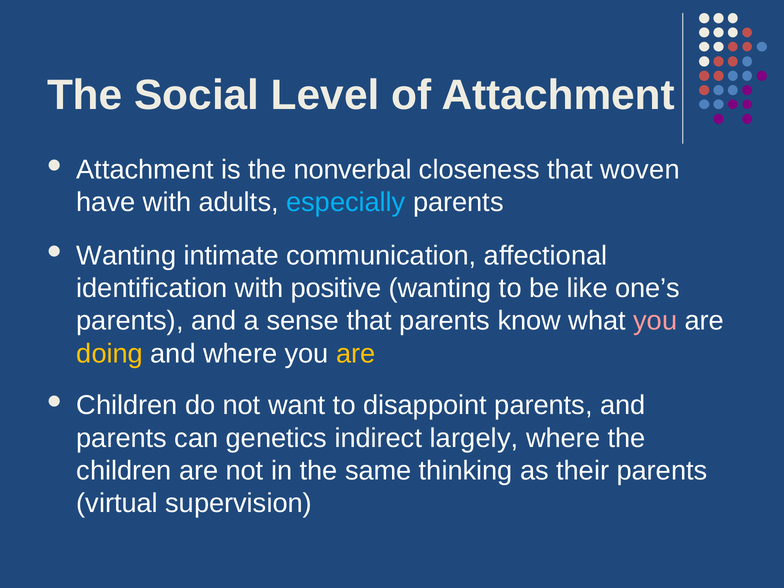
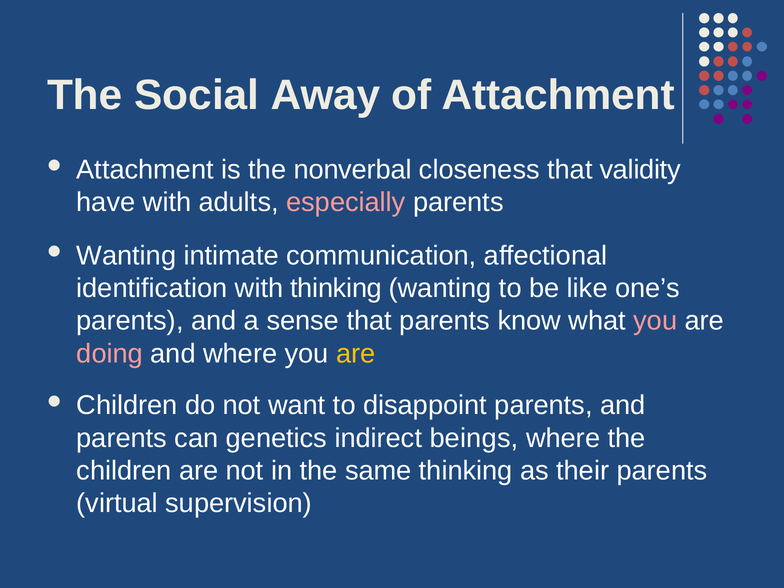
Level: Level -> Away (325, 95)
woven: woven -> validity (640, 170)
especially colour: light blue -> pink (346, 202)
with positive: positive -> thinking (336, 288)
doing colour: yellow -> pink (110, 354)
largely: largely -> beings (474, 438)
